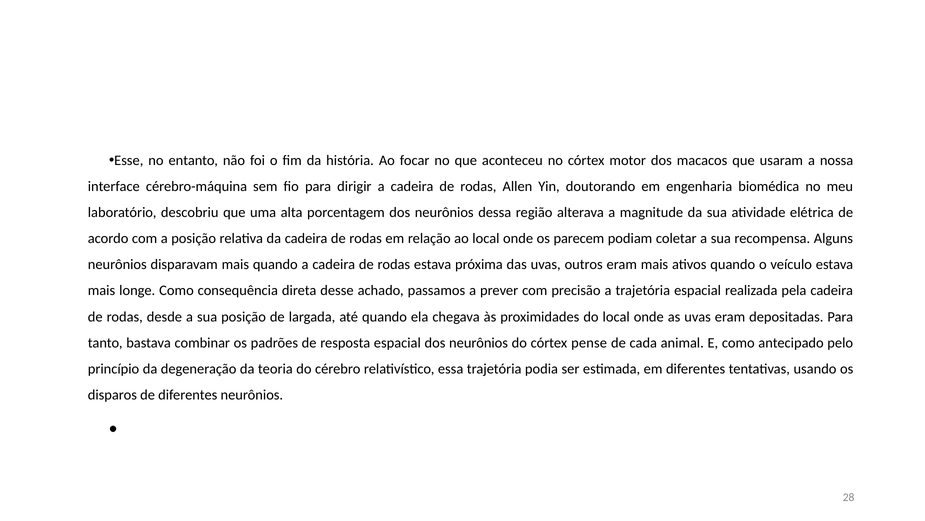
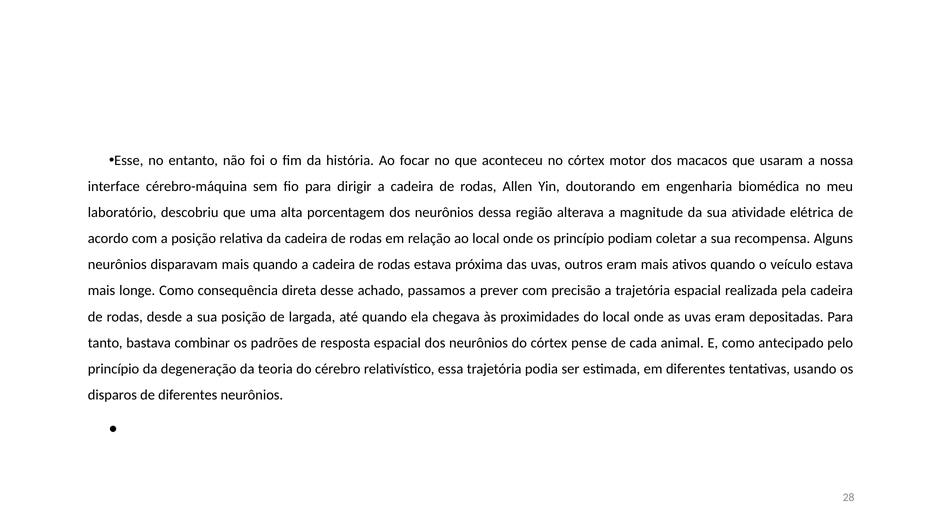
os parecem: parecem -> princípio (579, 238)
